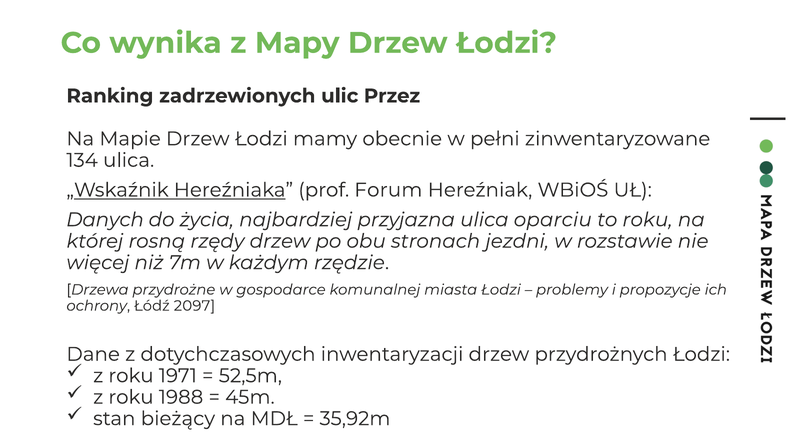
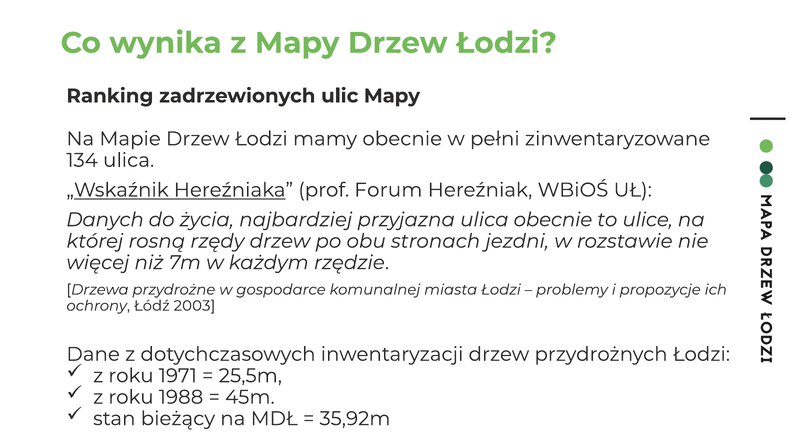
ulic Przez: Przez -> Mapy (392, 96)
ulica oparciu: oparciu -> obecnie (553, 220)
to roku: roku -> ulice (648, 220)
2097: 2097 -> 2003 (194, 306)
52,5m: 52,5m -> 25,5m (250, 375)
